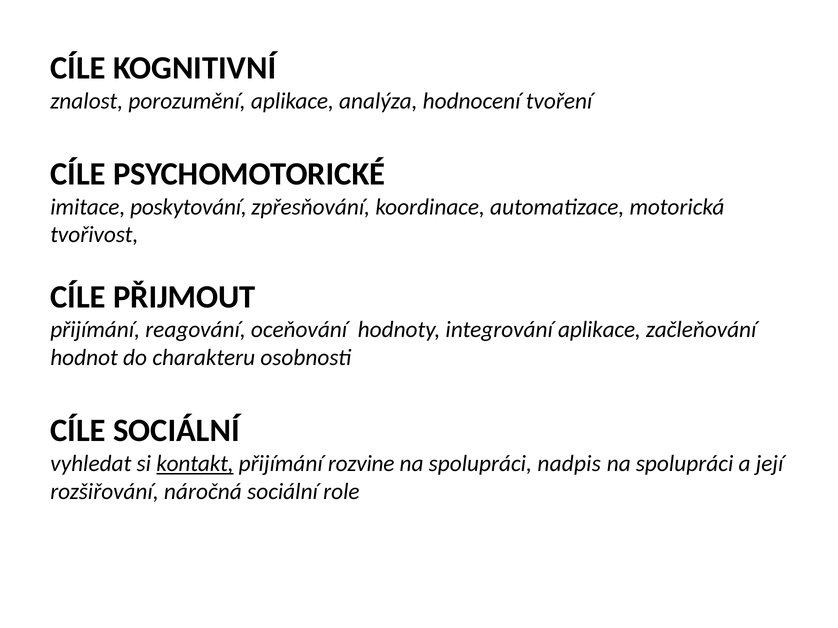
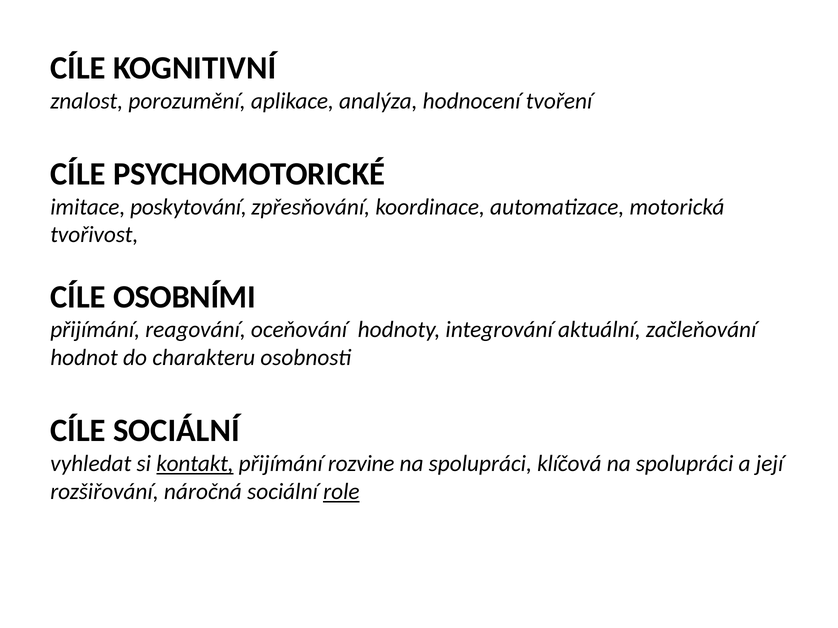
PŘIJMOUT: PŘIJMOUT -> OSOBNÍMI (184, 297)
integrování aplikace: aplikace -> aktuální (599, 330)
nadpis: nadpis -> klíčová (569, 464)
role underline: none -> present (341, 492)
